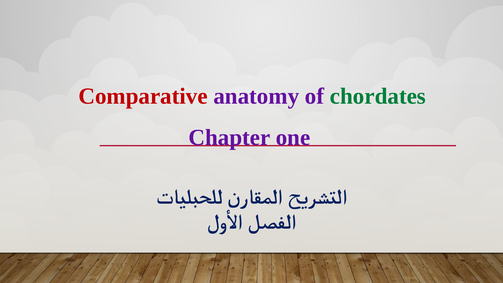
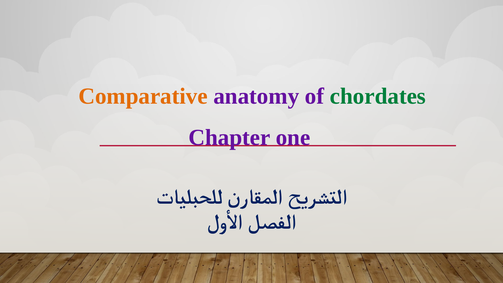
Comparative colour: red -> orange (143, 96)
